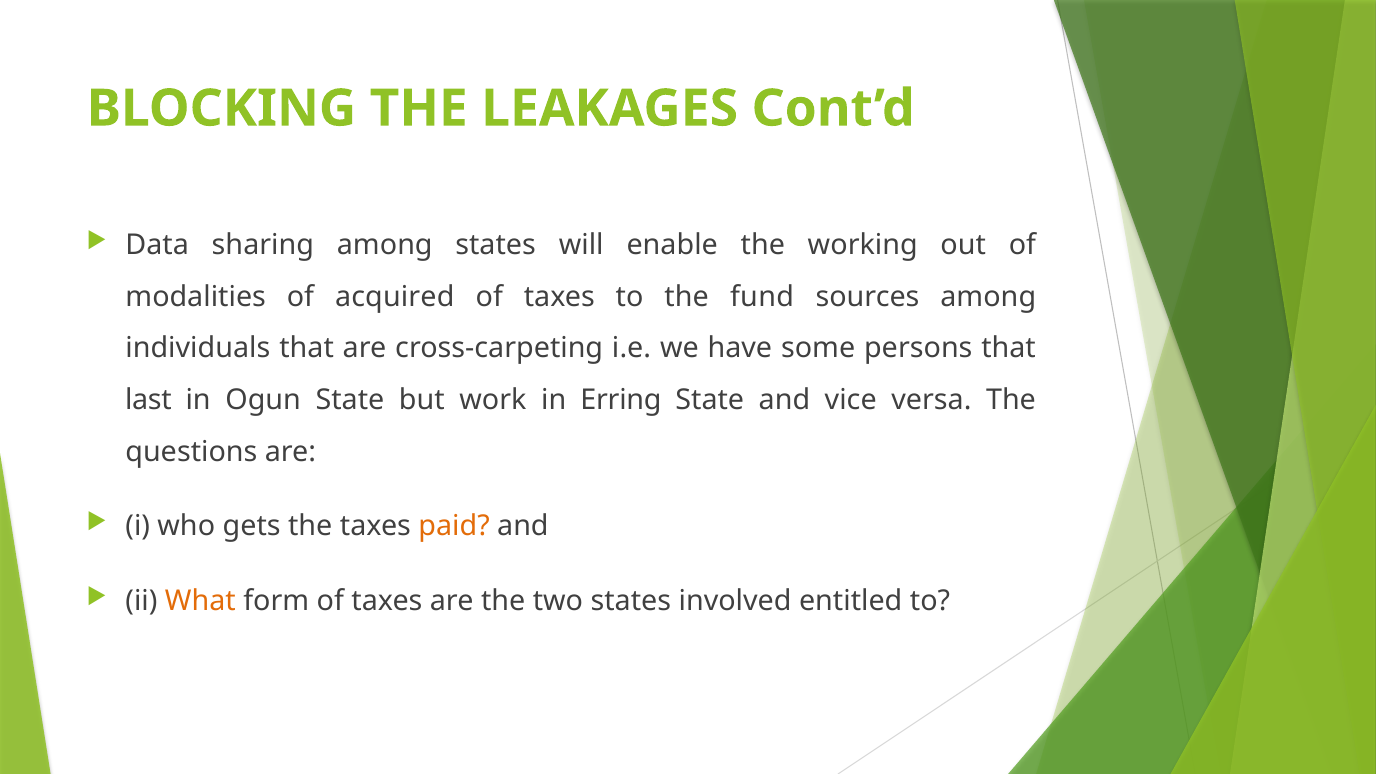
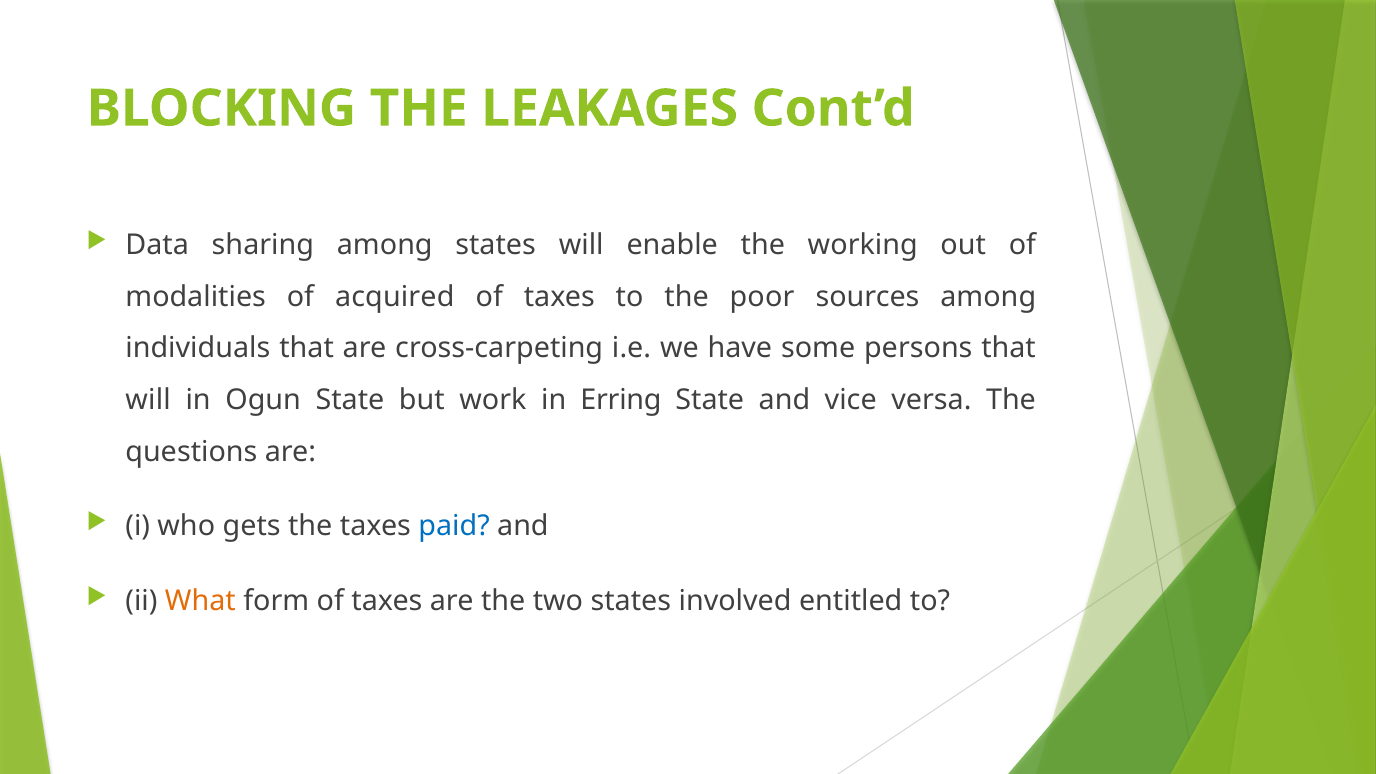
fund: fund -> poor (762, 297)
last: last -> will (148, 400)
paid colour: orange -> blue (454, 526)
